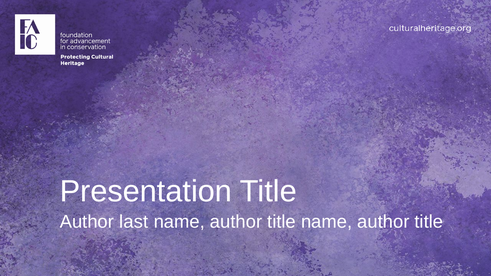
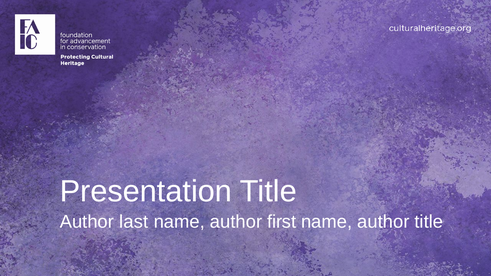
title: title -> first (282, 222)
